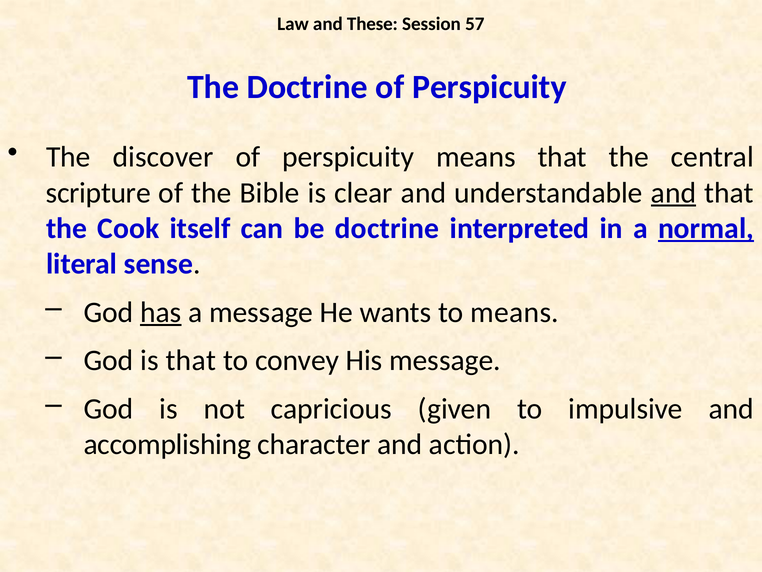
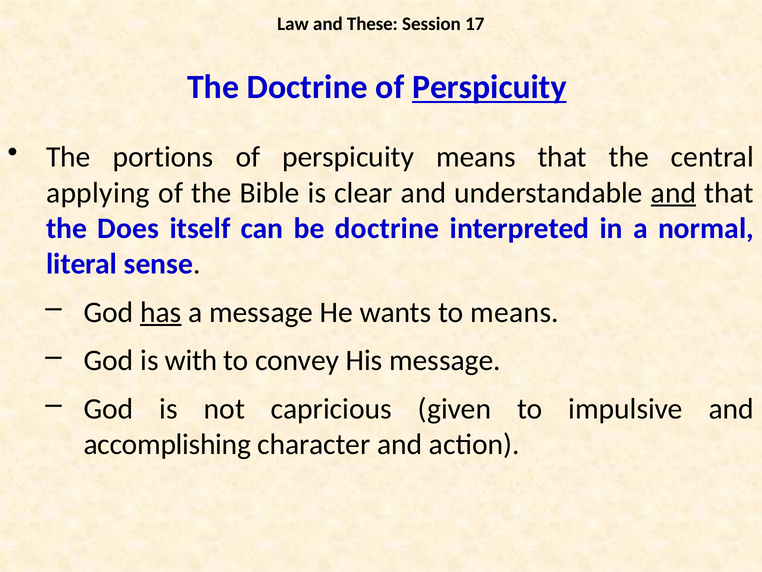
57: 57 -> 17 (475, 24)
Perspicuity underline: none -> present (489, 87)
discover: discover -> portions (163, 157)
scripture: scripture -> applying (98, 193)
Cook: Cook -> Does (128, 228)
normal underline: present -> none (706, 228)
is that: that -> with (191, 360)
